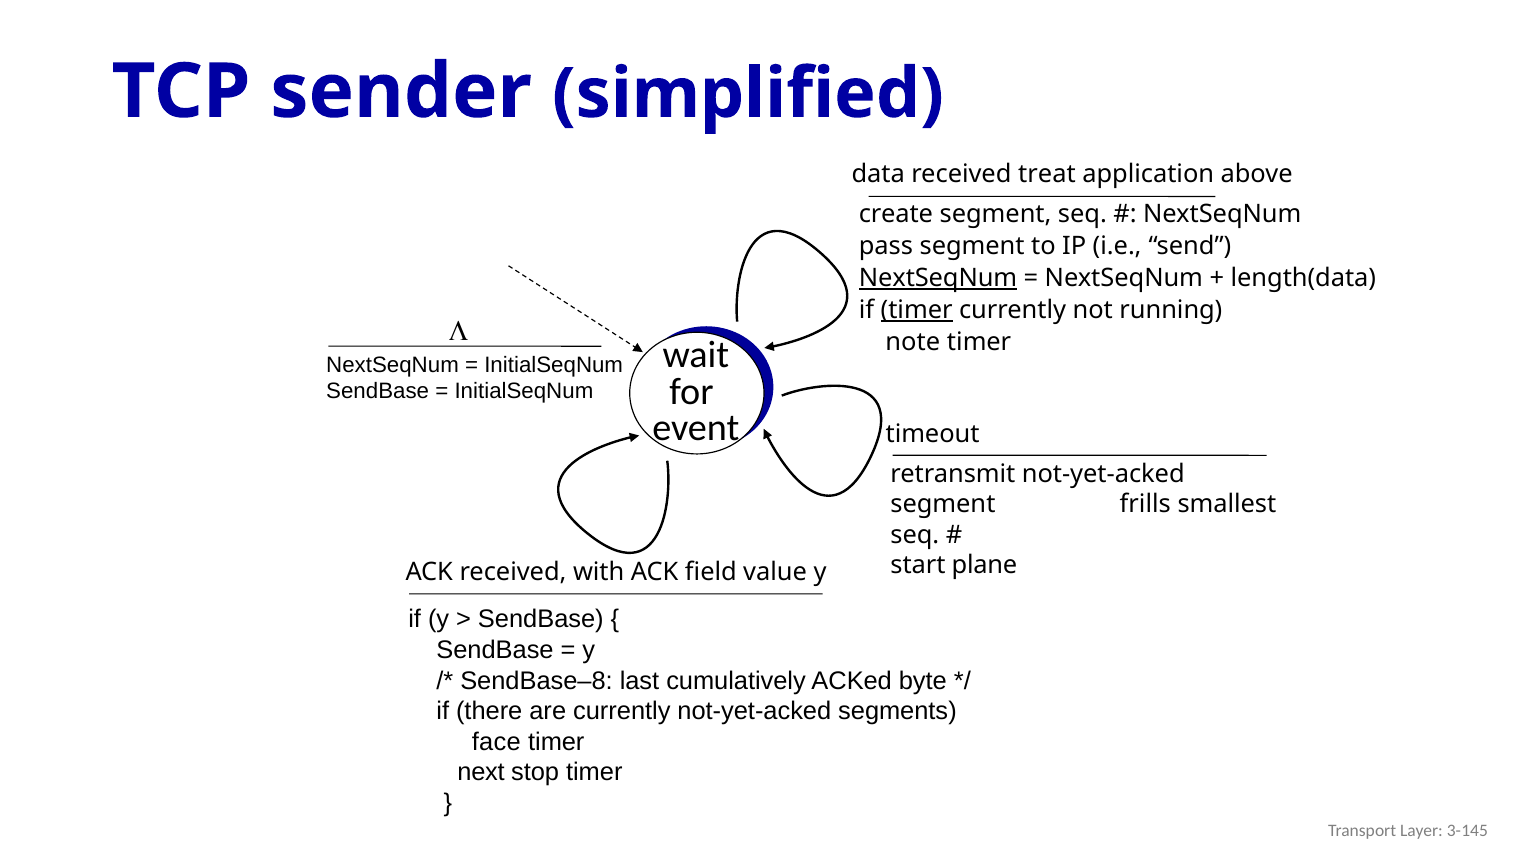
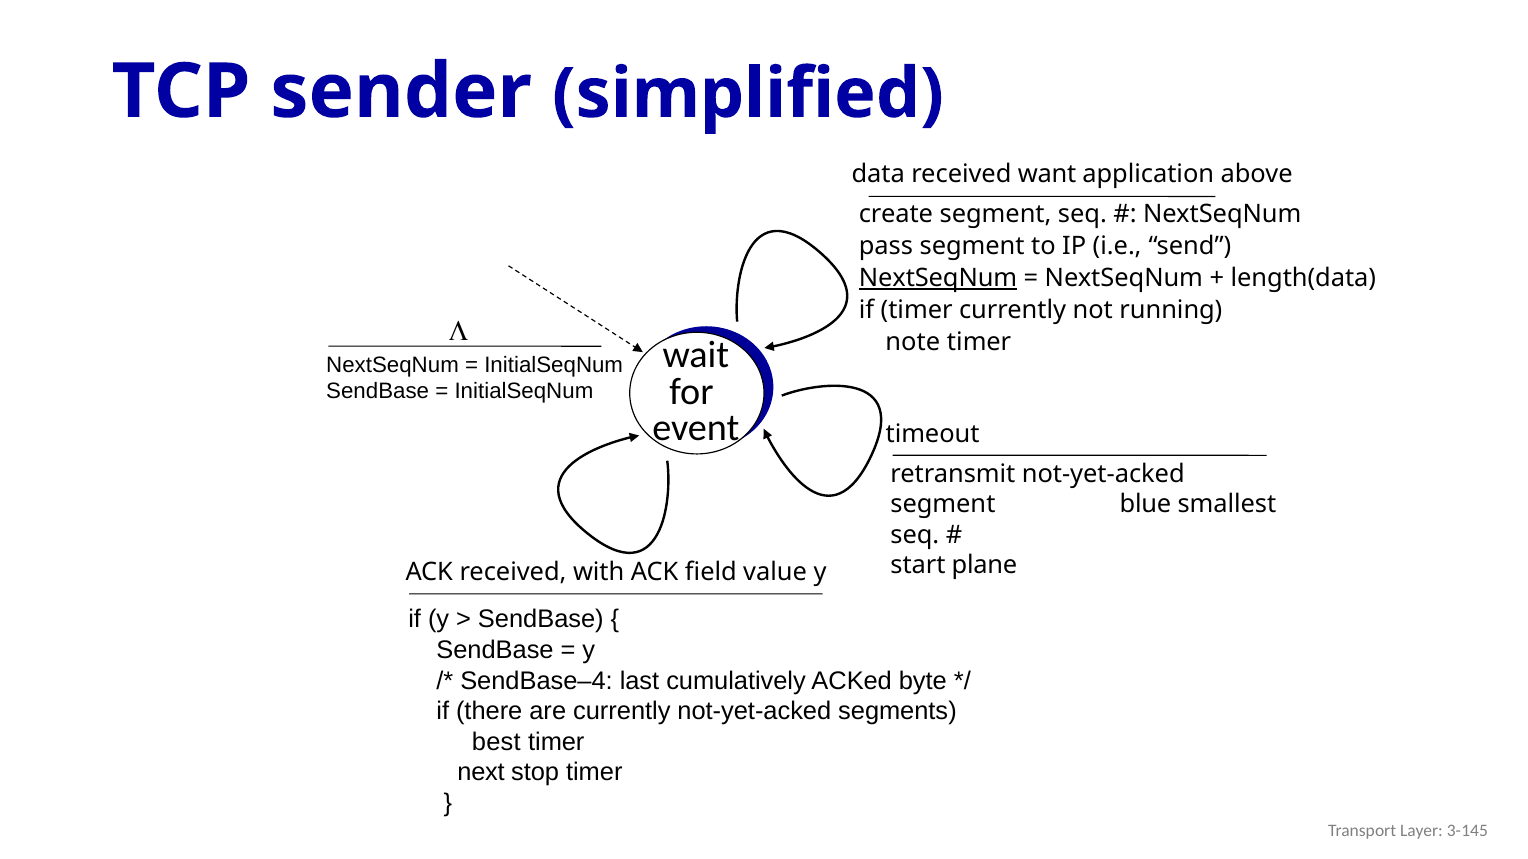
treat: treat -> want (1047, 174)
timer underline: present -> none (917, 310)
frills: frills -> blue (1145, 505)
SendBase–8: SendBase–8 -> SendBase–4 (537, 681)
face: face -> best (496, 742)
